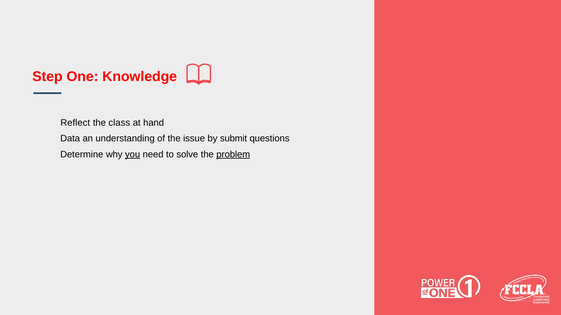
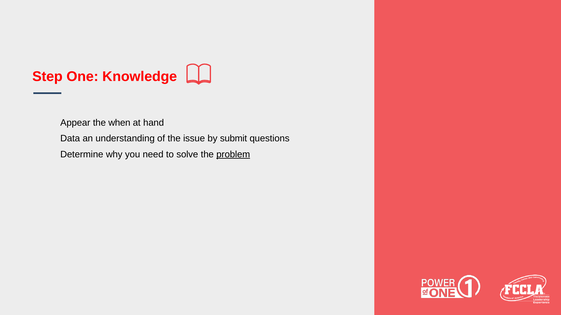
Reflect: Reflect -> Appear (75, 123)
class: class -> when (119, 123)
you underline: present -> none (133, 155)
